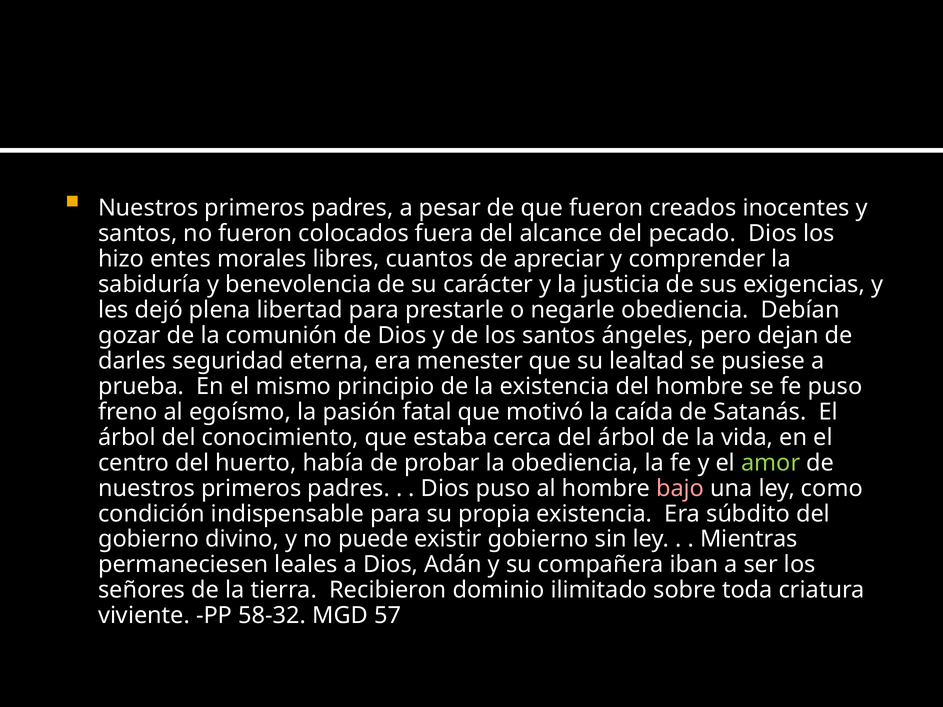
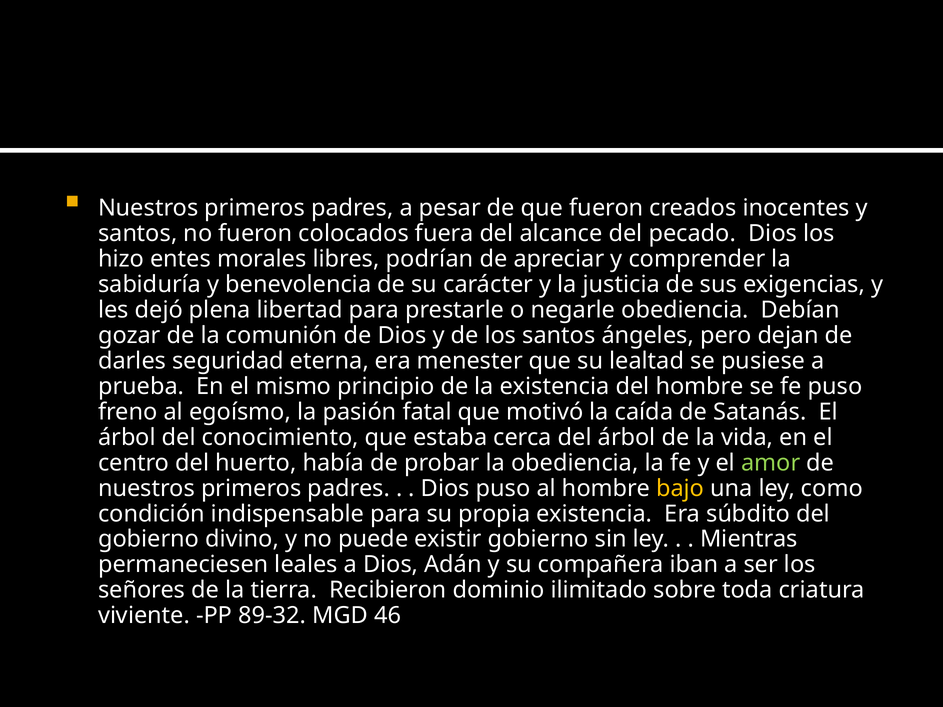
cuantos: cuantos -> podrían (430, 259)
bajo colour: pink -> yellow (680, 488)
58-32: 58-32 -> 89-32 (272, 616)
57: 57 -> 46 (388, 616)
